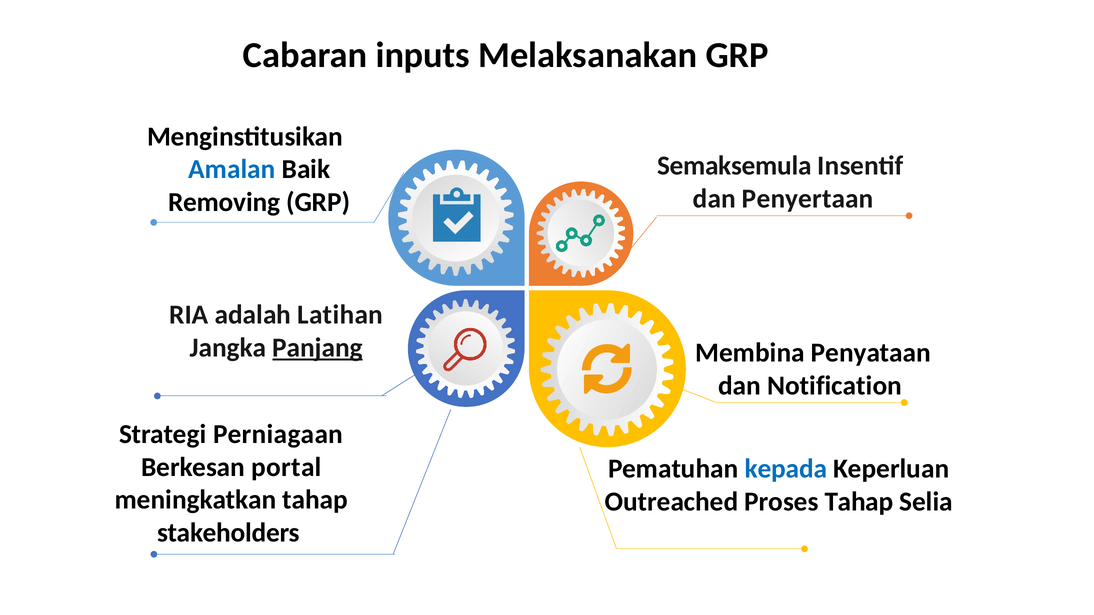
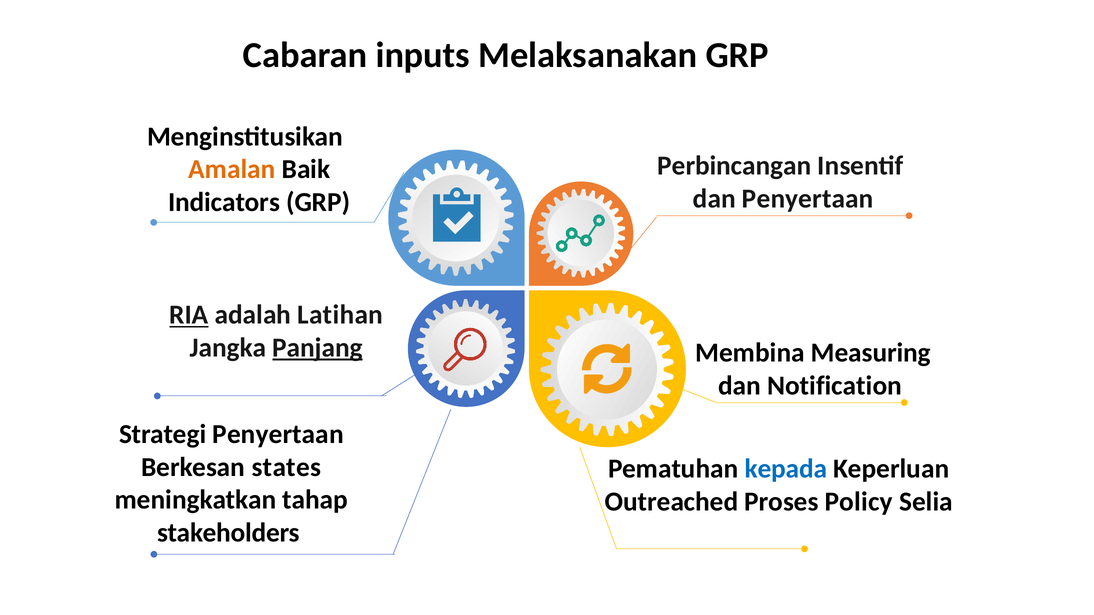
Semaksemula: Semaksemula -> Perbincangan (734, 166)
Amalan colour: blue -> orange (232, 169)
Removing: Removing -> Indicators (224, 202)
RIA underline: none -> present (189, 315)
Penyataan: Penyataan -> Measuring (871, 353)
Strategi Perniagaan: Perniagaan -> Penyertaan (278, 435)
portal: portal -> states (286, 467)
Proses Tahap: Tahap -> Policy (859, 502)
